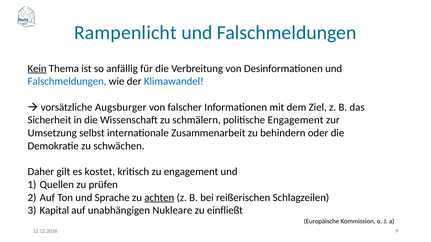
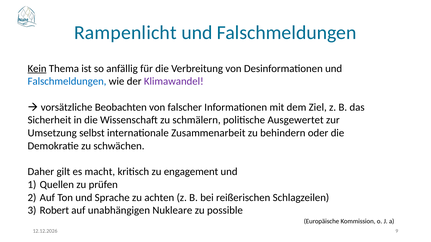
Klimawandel colour: blue -> purple (174, 82)
Augsburger: Augsburger -> Beobachten (121, 107)
politische Engagement: Engagement -> Ausgewertet (296, 120)
kostet: kostet -> macht (100, 172)
achten underline: present -> none (159, 198)
Kapital: Kapital -> Robert (54, 211)
einfließt: einfließt -> possible (225, 211)
